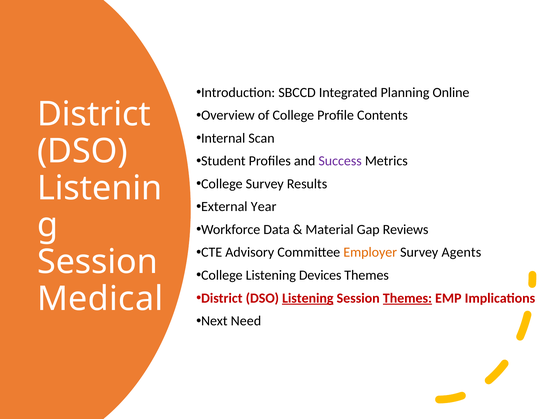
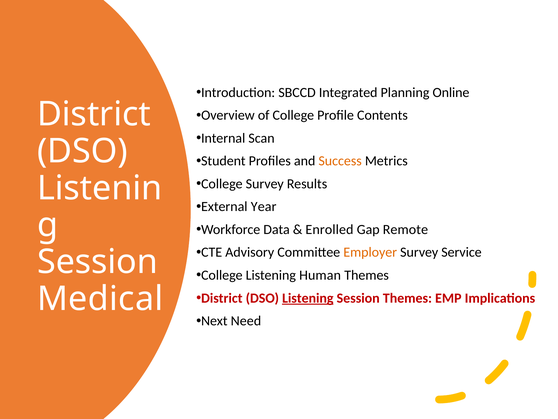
Success colour: purple -> orange (340, 161)
Material: Material -> Enrolled (329, 229)
Reviews: Reviews -> Remote (405, 229)
Agents: Agents -> Service (461, 252)
Devices: Devices -> Human (320, 275)
Themes underline: present -> none (407, 298)
